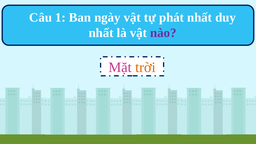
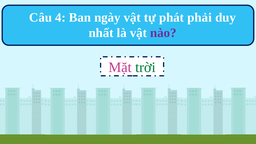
1: 1 -> 4 (60, 18)
phát nhất: nhất -> phải (200, 18)
trời colour: orange -> green (145, 67)
